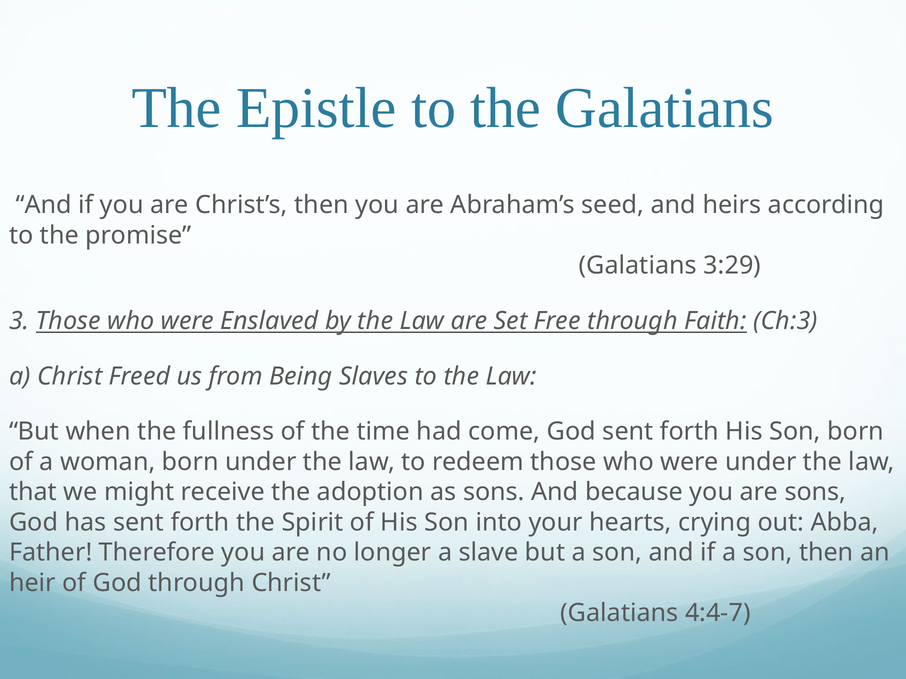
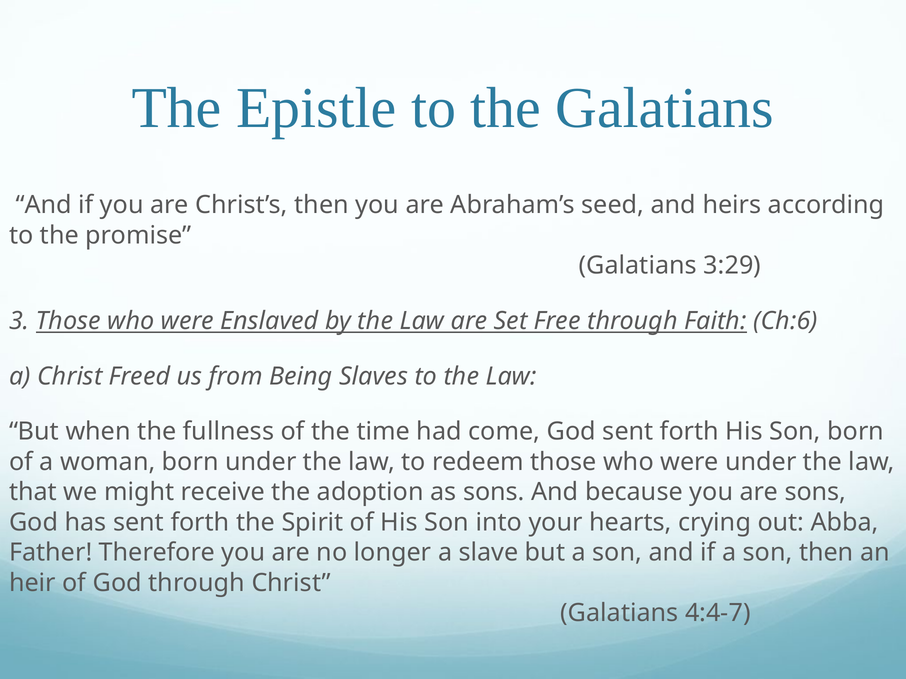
Ch:3: Ch:3 -> Ch:6 (786, 321)
